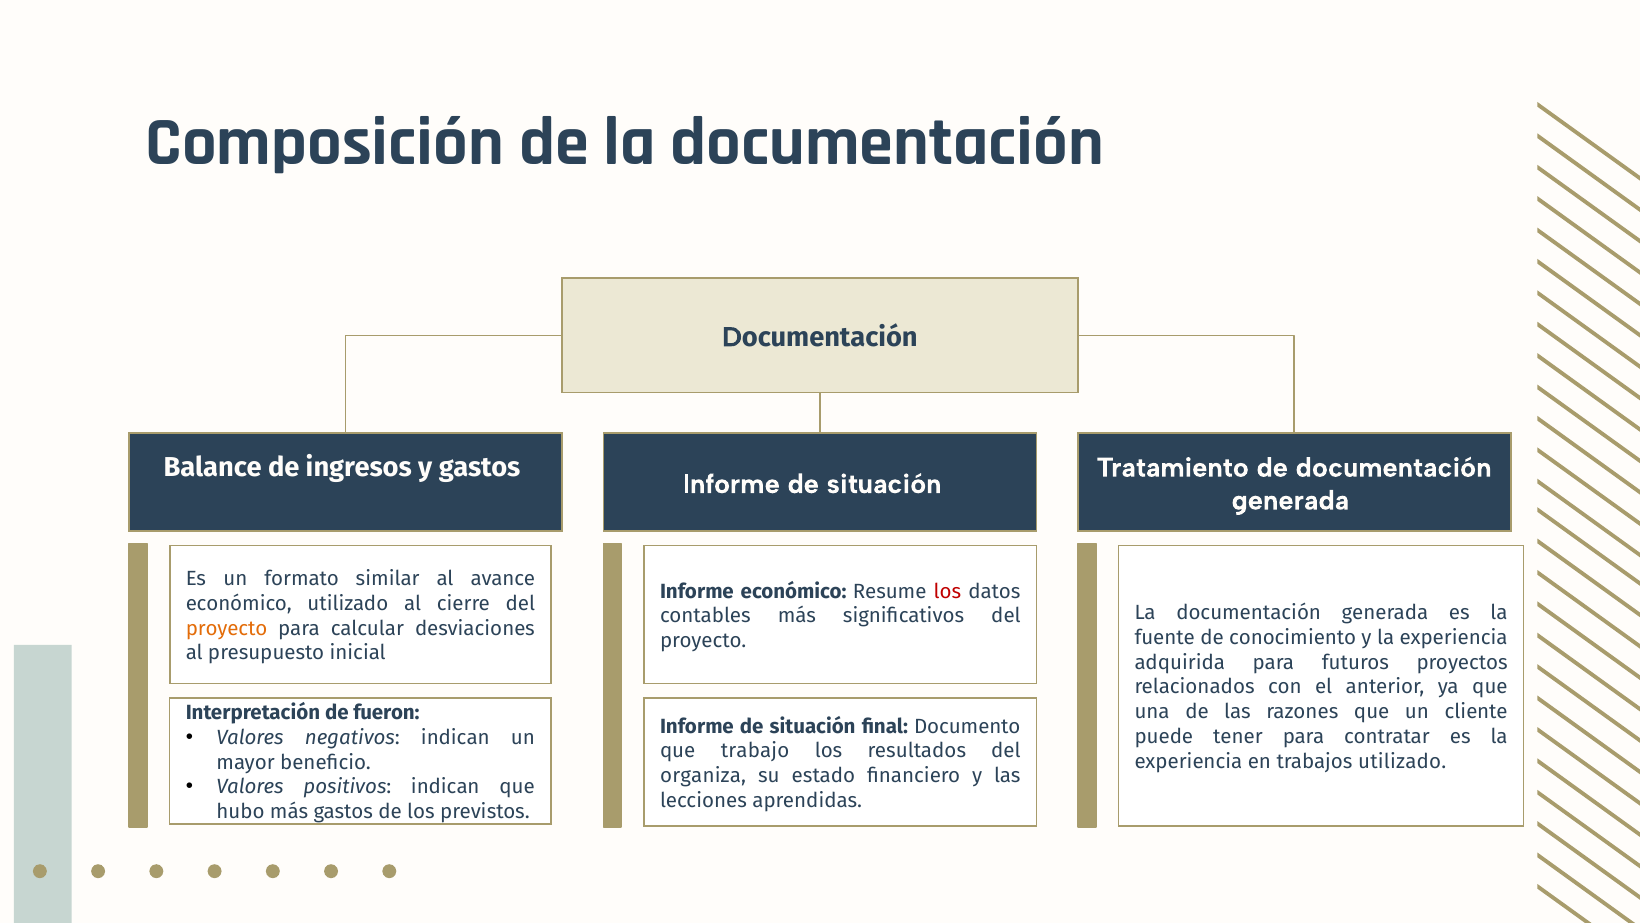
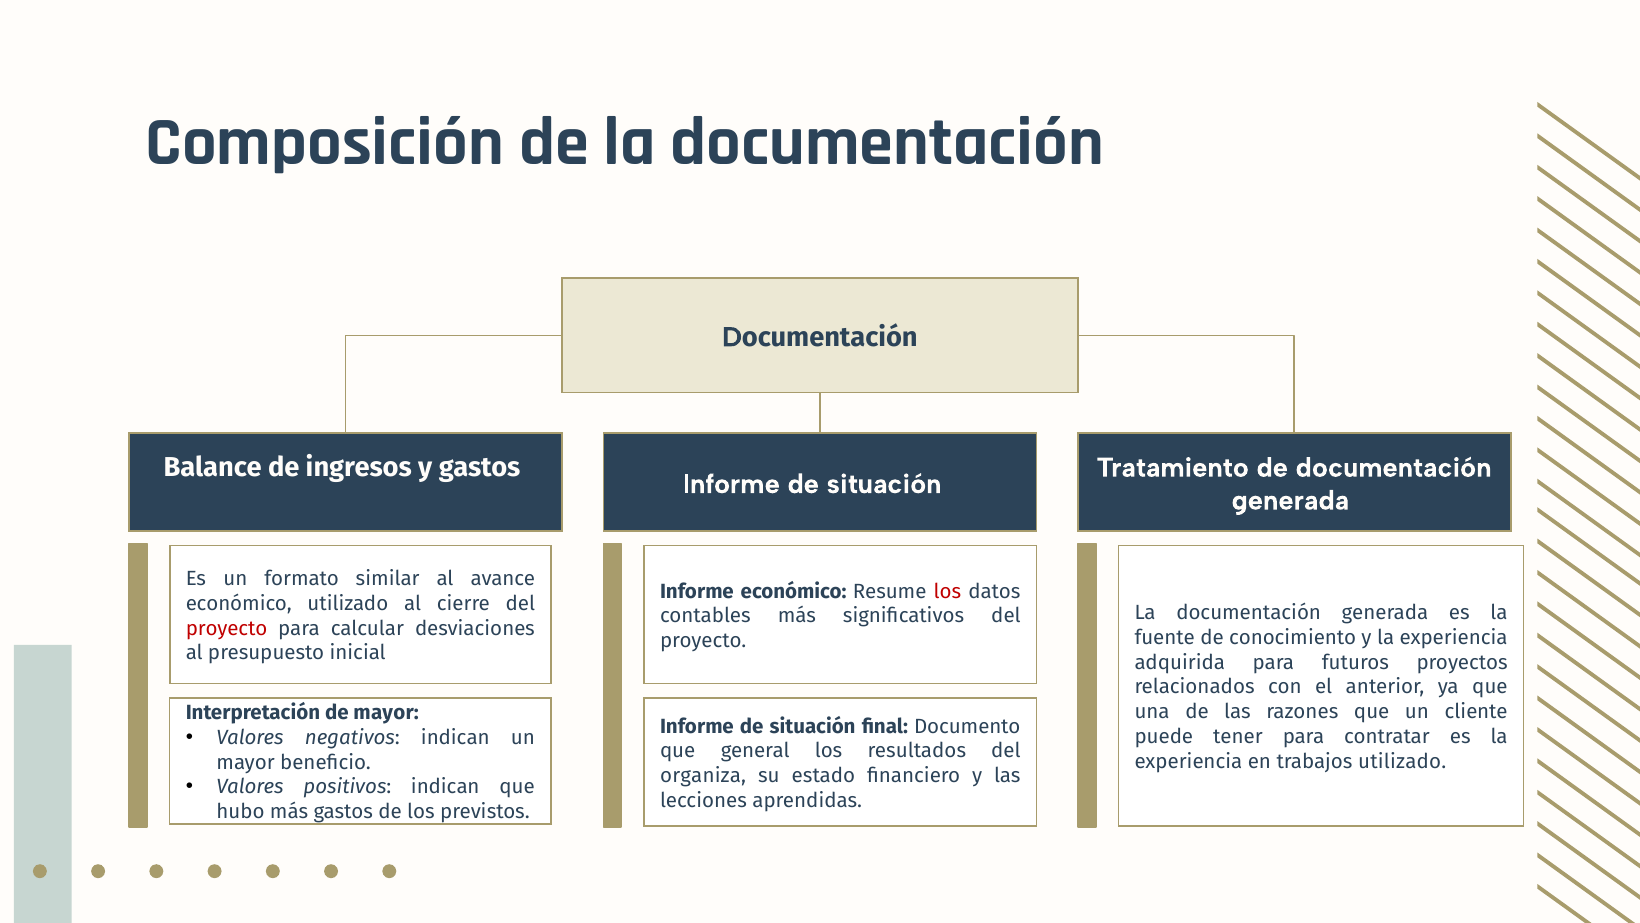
proyecto colour: orange -> red (227, 628)
de fueron: fueron -> mayor (386, 713)
trabajo: trabajo -> general (755, 751)
